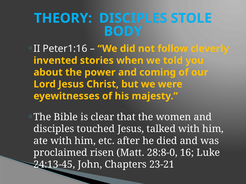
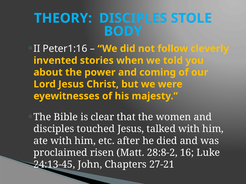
28:8-0: 28:8-0 -> 28:8-2 (162, 153)
23-21: 23-21 -> 27-21 (162, 165)
